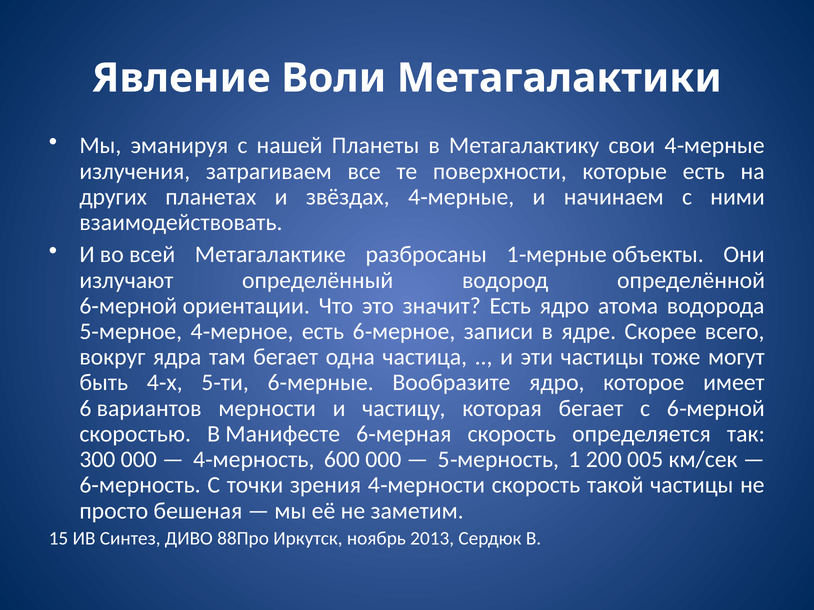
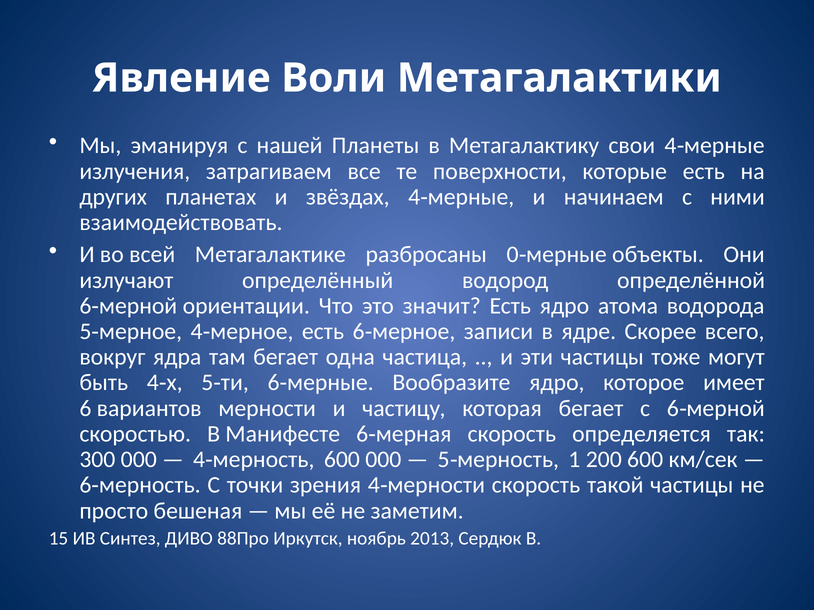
разбросаны 1: 1 -> 0 (513, 255)
200 005: 005 -> 600 (645, 460)
